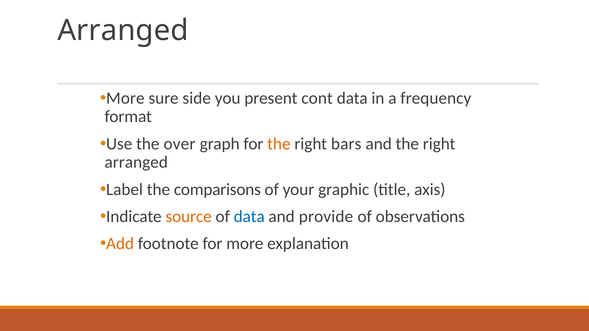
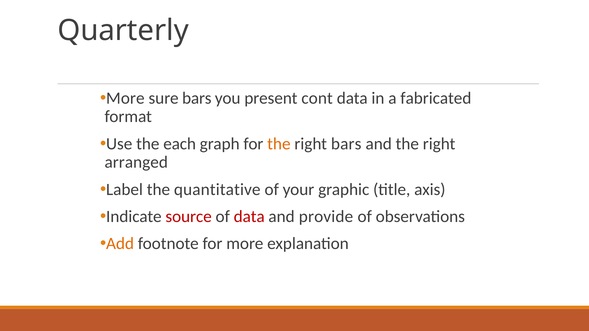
Arranged: Arranged -> Quarterly (123, 30)
sure side: side -> bars (197, 98)
frequency: frequency -> fabricated (436, 98)
over: over -> each (180, 144)
comparisons: comparisons -> quantitative (217, 190)
source colour: orange -> red (189, 217)
data colour: blue -> red (249, 217)
